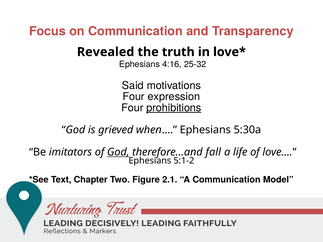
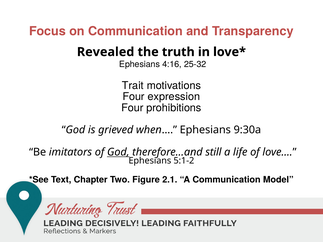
Said: Said -> Trait (133, 86)
prohibitions underline: present -> none (174, 108)
5:30a: 5:30a -> 9:30a (247, 130)
fall: fall -> still (213, 152)
